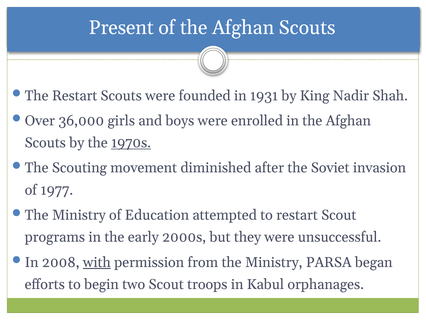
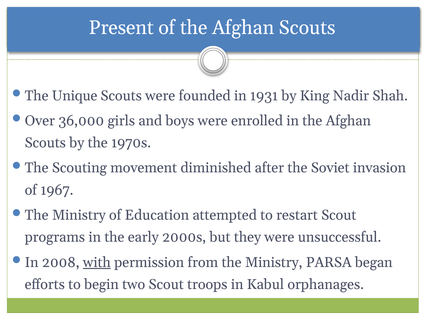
The Restart: Restart -> Unique (75, 96)
1970s underline: present -> none (131, 143)
1977: 1977 -> 1967 (57, 190)
